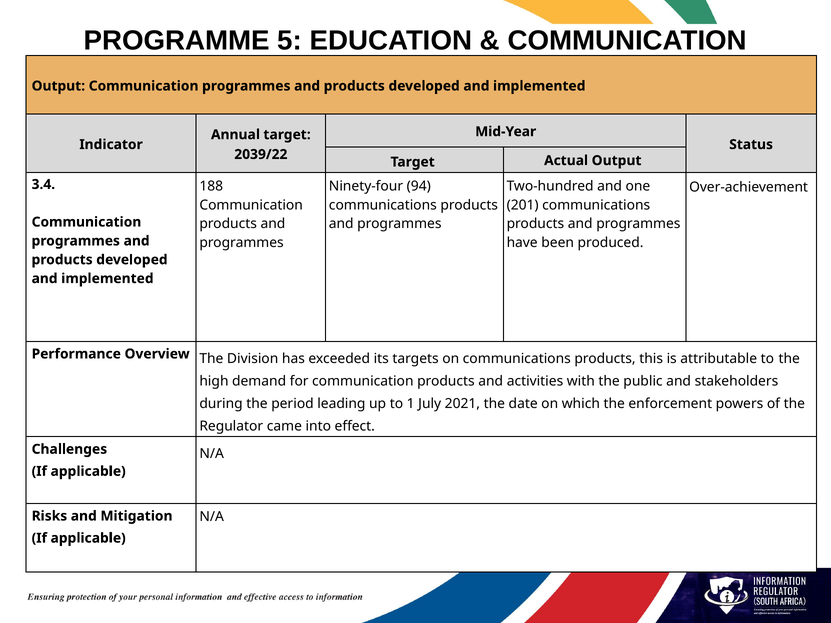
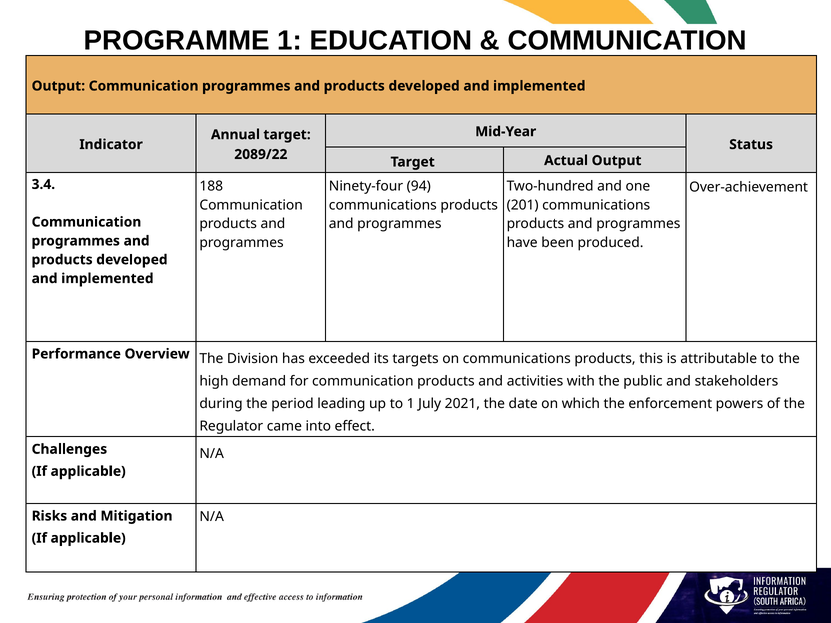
PROGRAMME 5: 5 -> 1 (290, 40)
2039/22: 2039/22 -> 2089/22 (261, 154)
